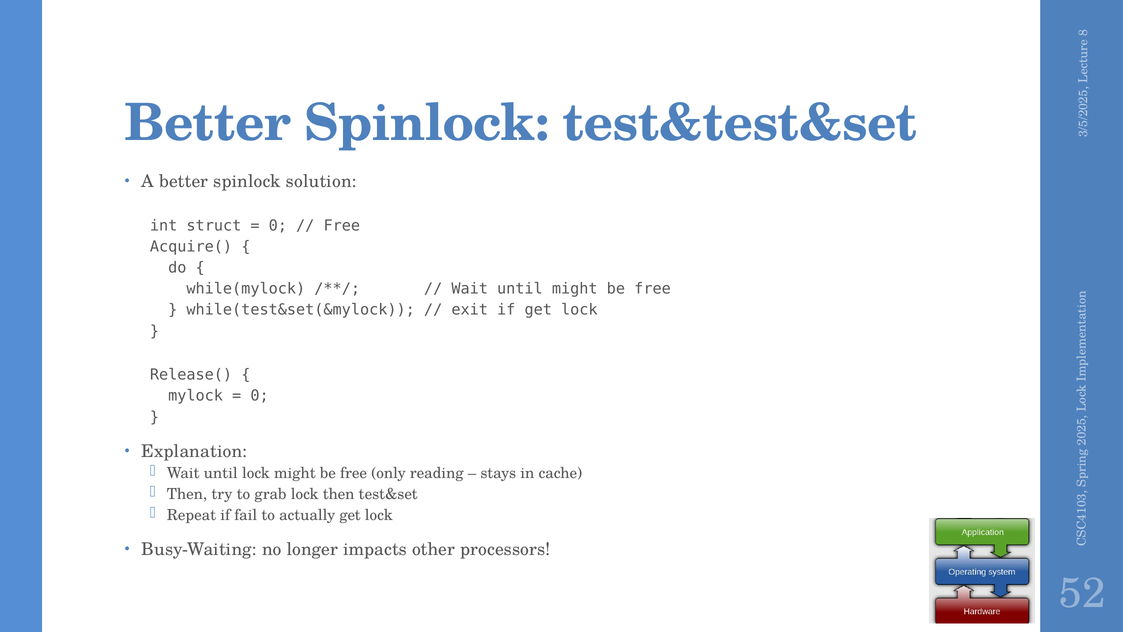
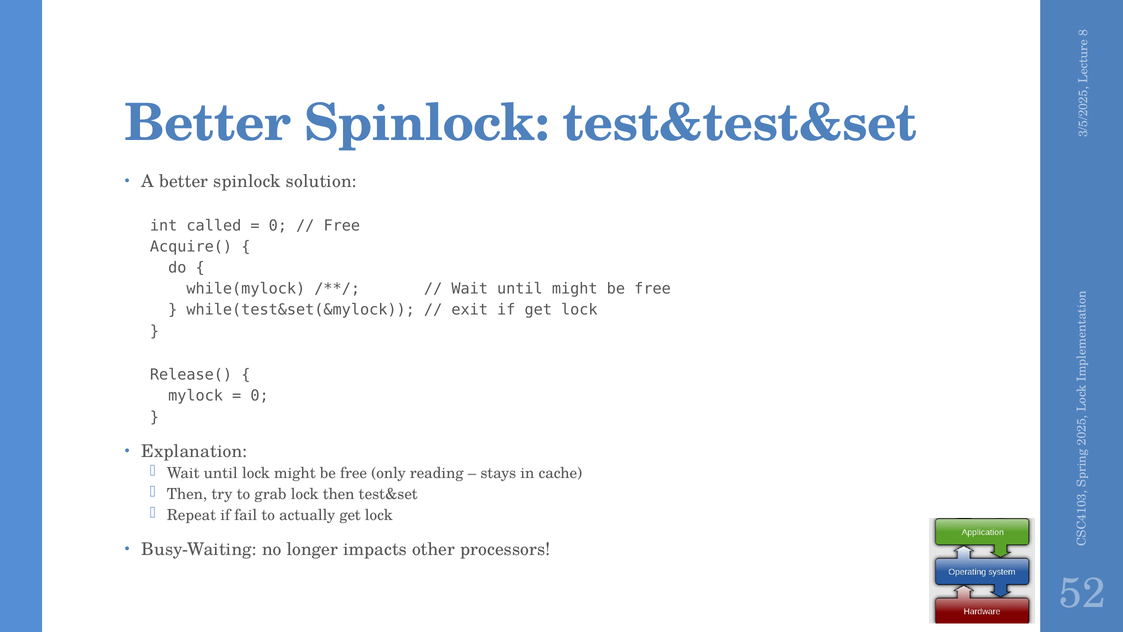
struct: struct -> called (214, 225)
